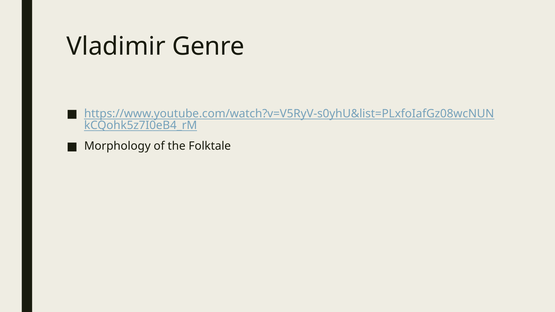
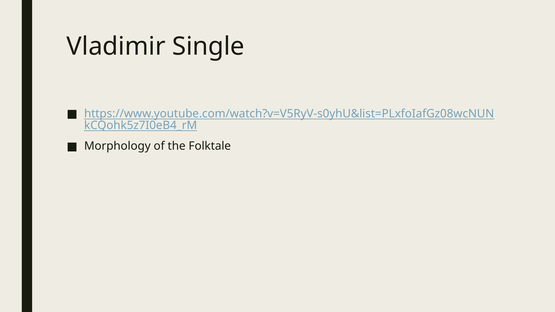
Genre: Genre -> Single (208, 47)
